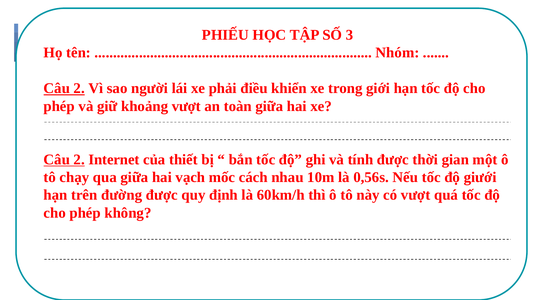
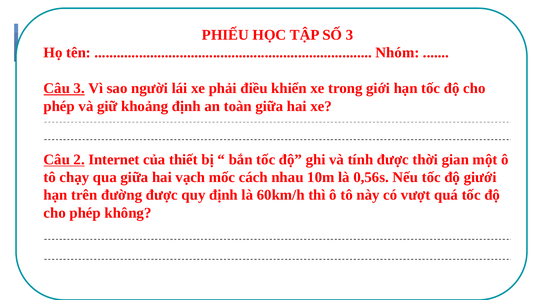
2: 2 -> 3 (79, 88)
khoảng vượt: vượt -> định (186, 106)
